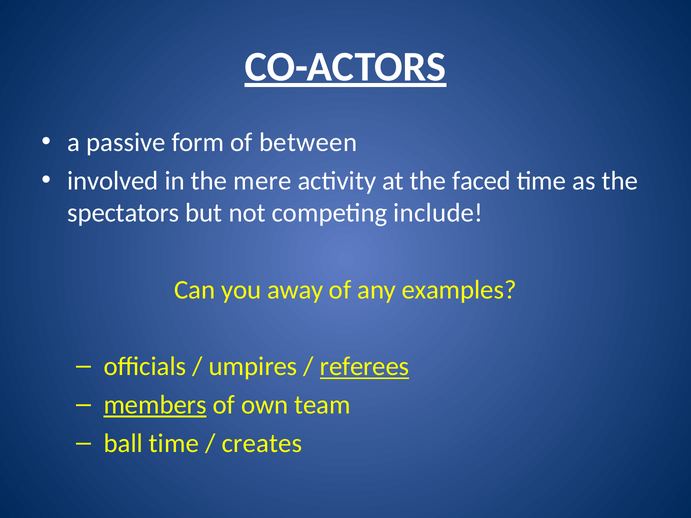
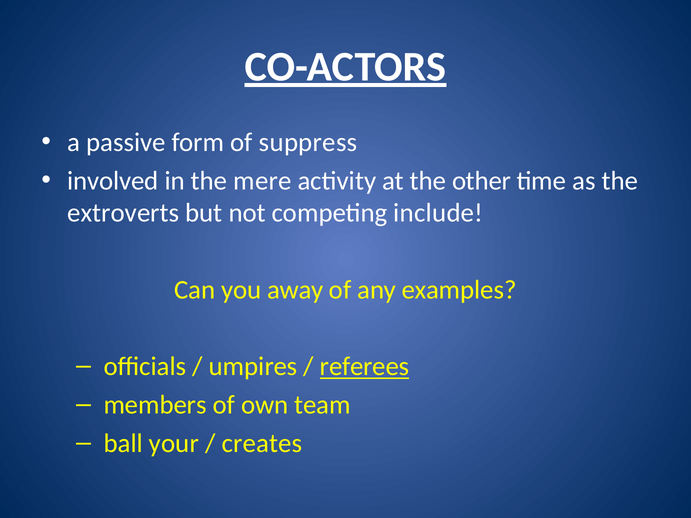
between: between -> suppress (308, 142)
faced: faced -> other (482, 181)
spectators: spectators -> extroverts (123, 213)
members underline: present -> none (155, 405)
ball time: time -> your (174, 444)
